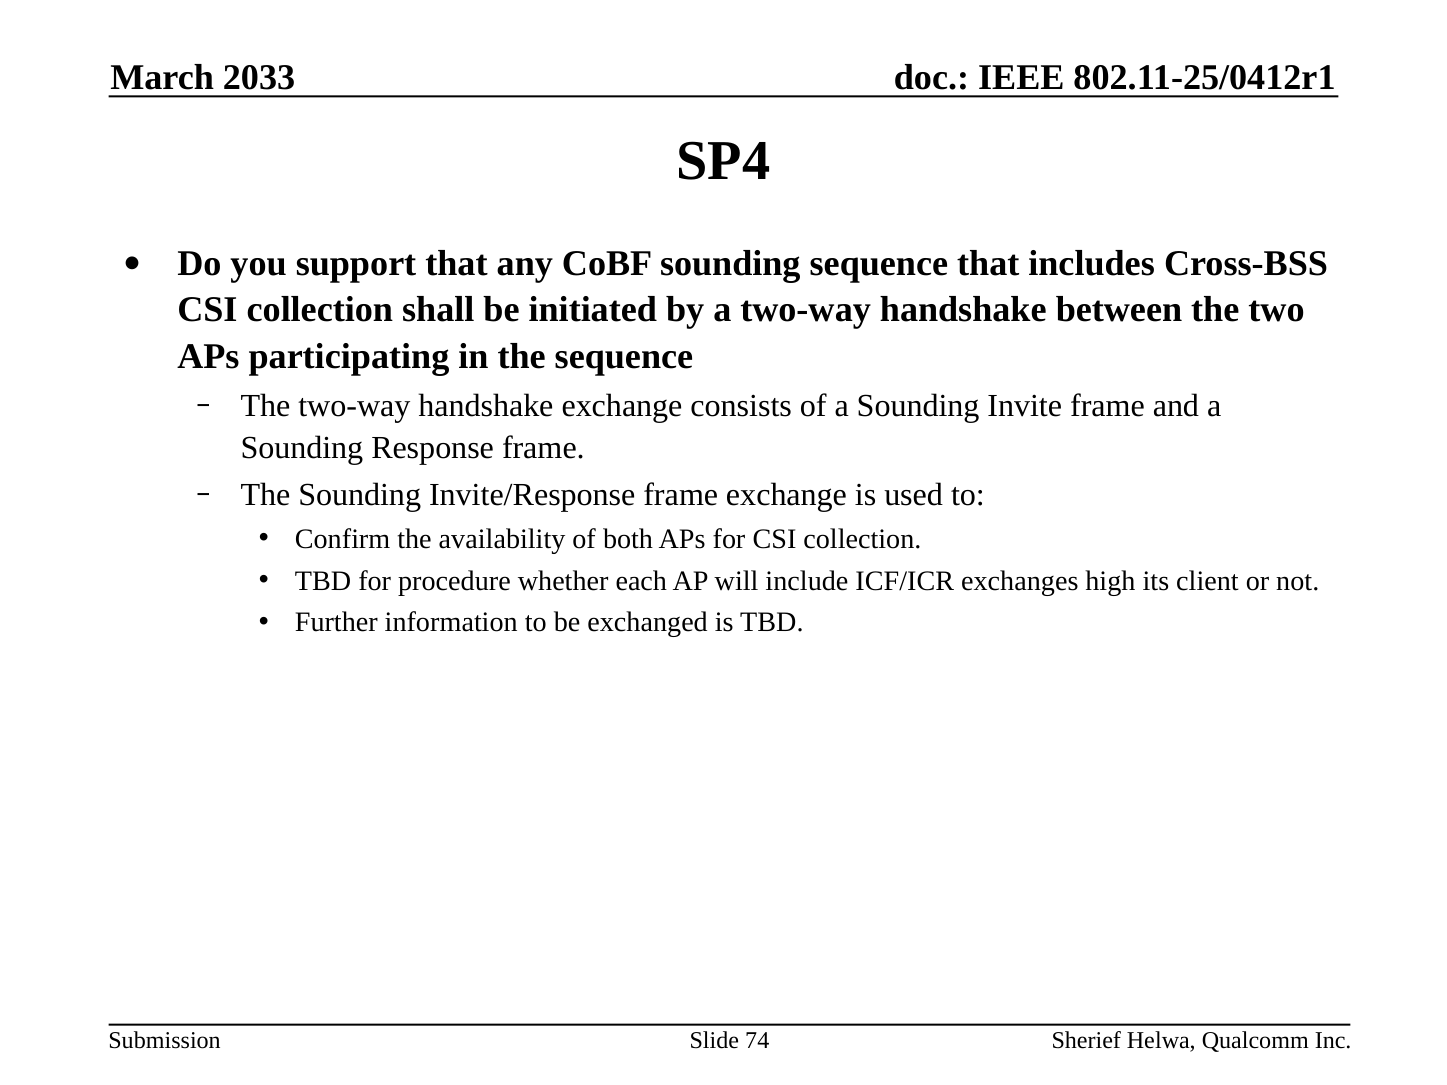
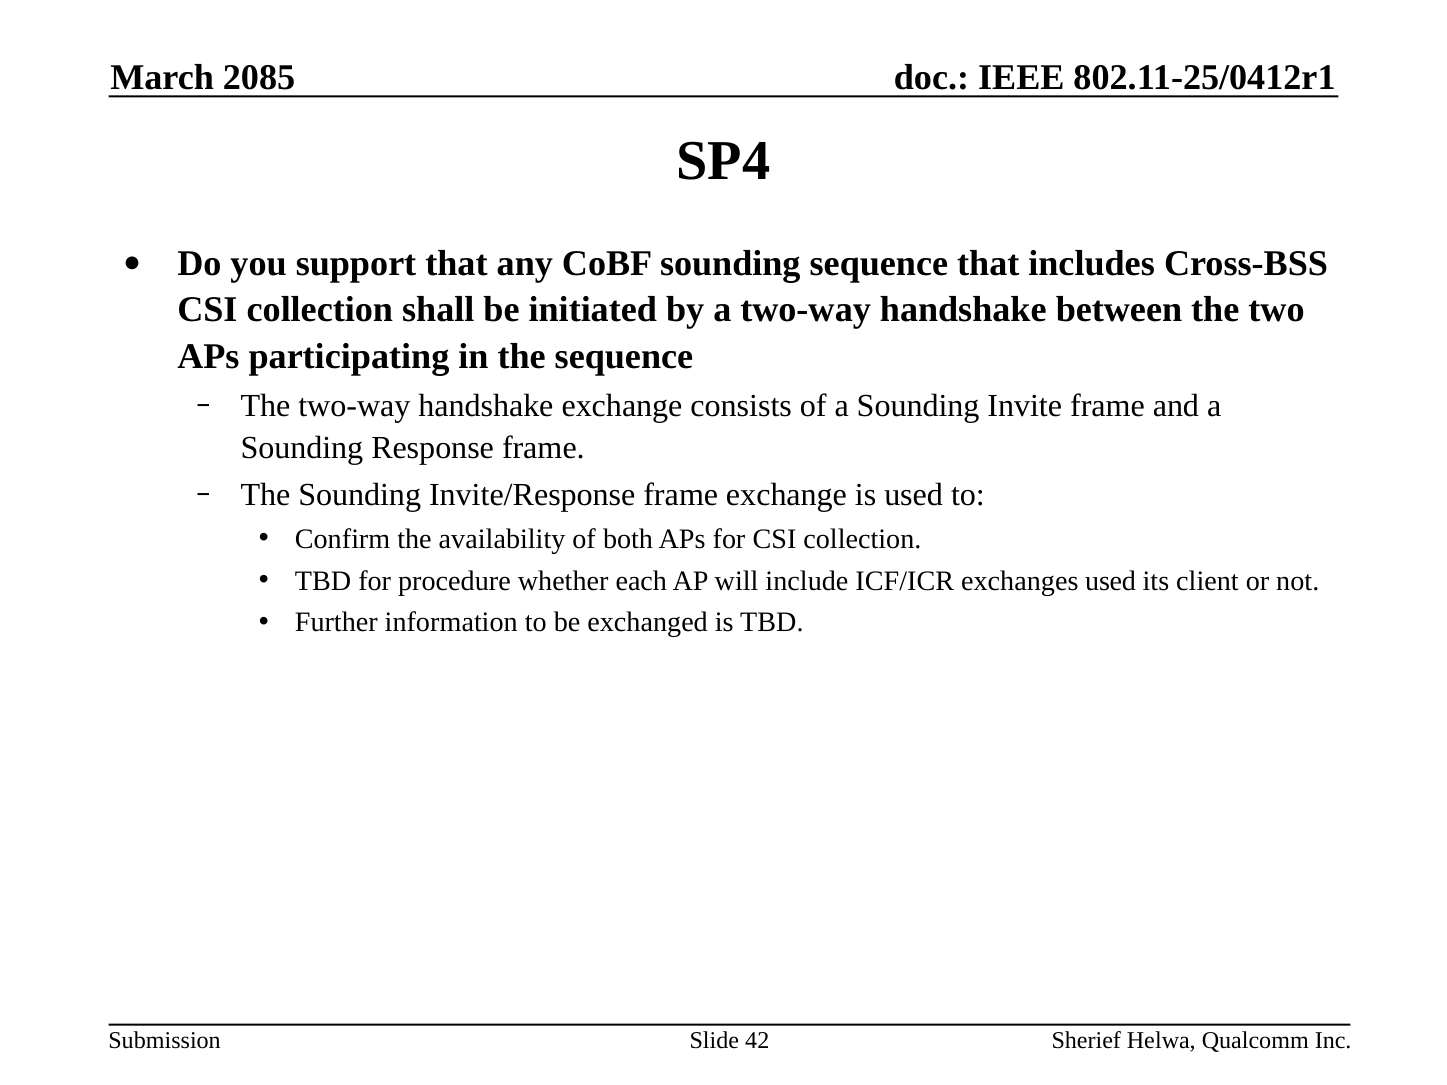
2033: 2033 -> 2085 (259, 77)
exchanges high: high -> used (1111, 581)
74: 74 -> 42 (757, 1041)
